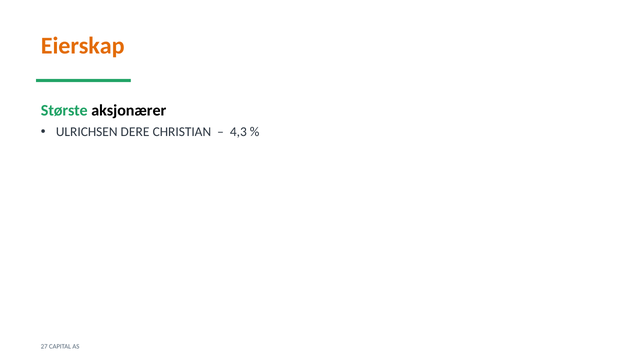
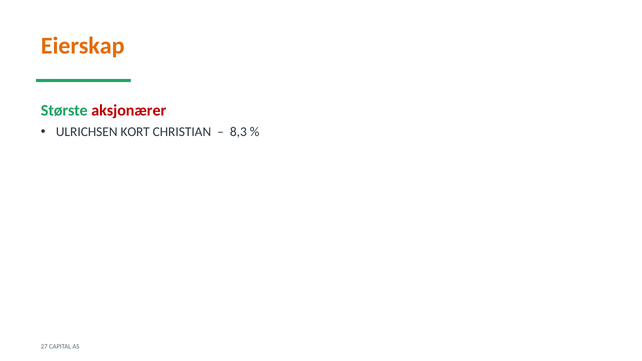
aksjonærer colour: black -> red (129, 111)
DERE: DERE -> KORT (135, 132)
4,3: 4,3 -> 8,3 (238, 132)
